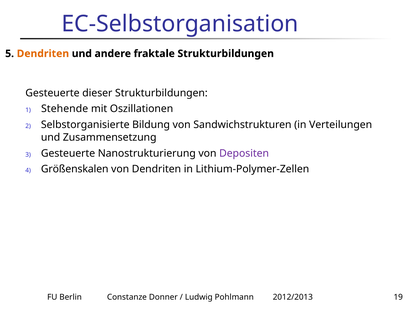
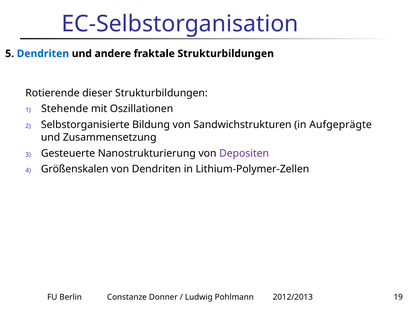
Dendriten colour: orange -> blue (43, 54)
Gesteuerte: Gesteuerte -> Rotierende (52, 93)
Verteilungen: Verteilungen -> Aufgeprägte (341, 125)
